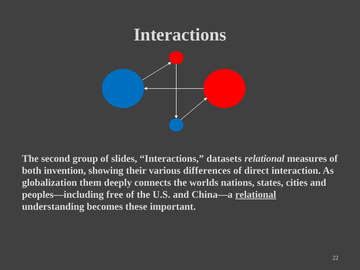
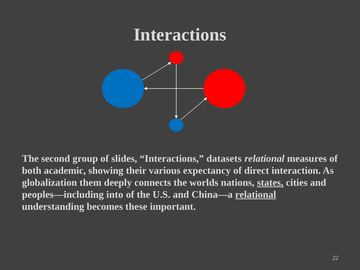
invention: invention -> academic (65, 171)
differences: differences -> expectancy (207, 171)
states underline: none -> present (270, 183)
free: free -> into (115, 195)
